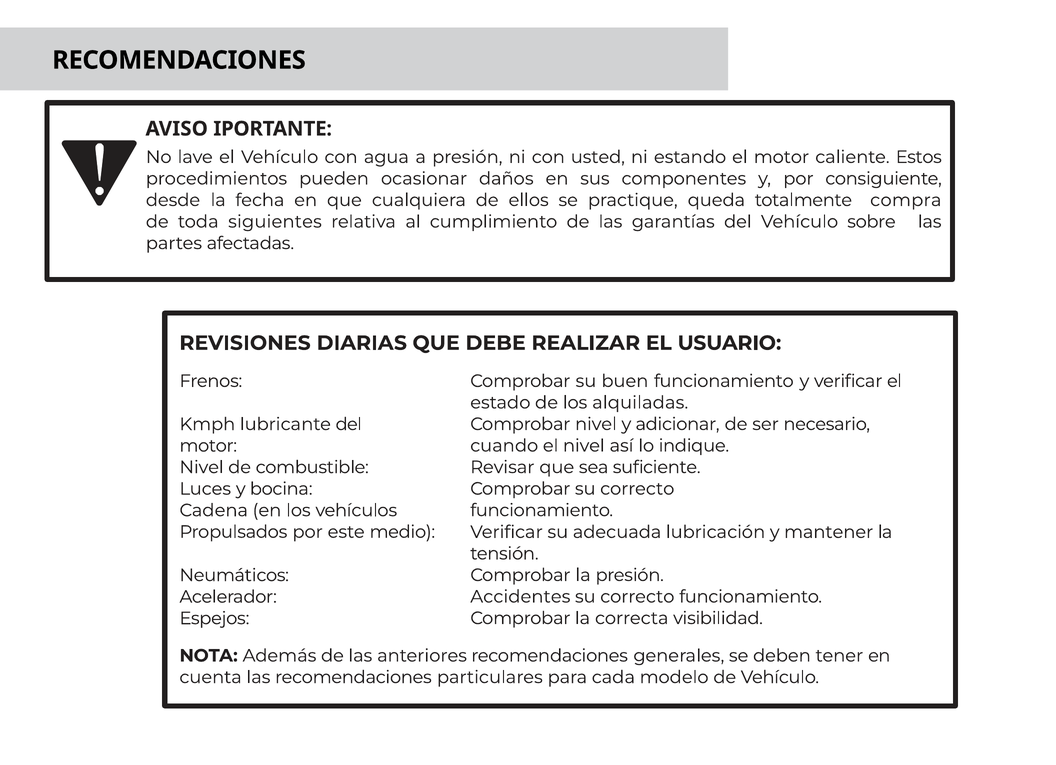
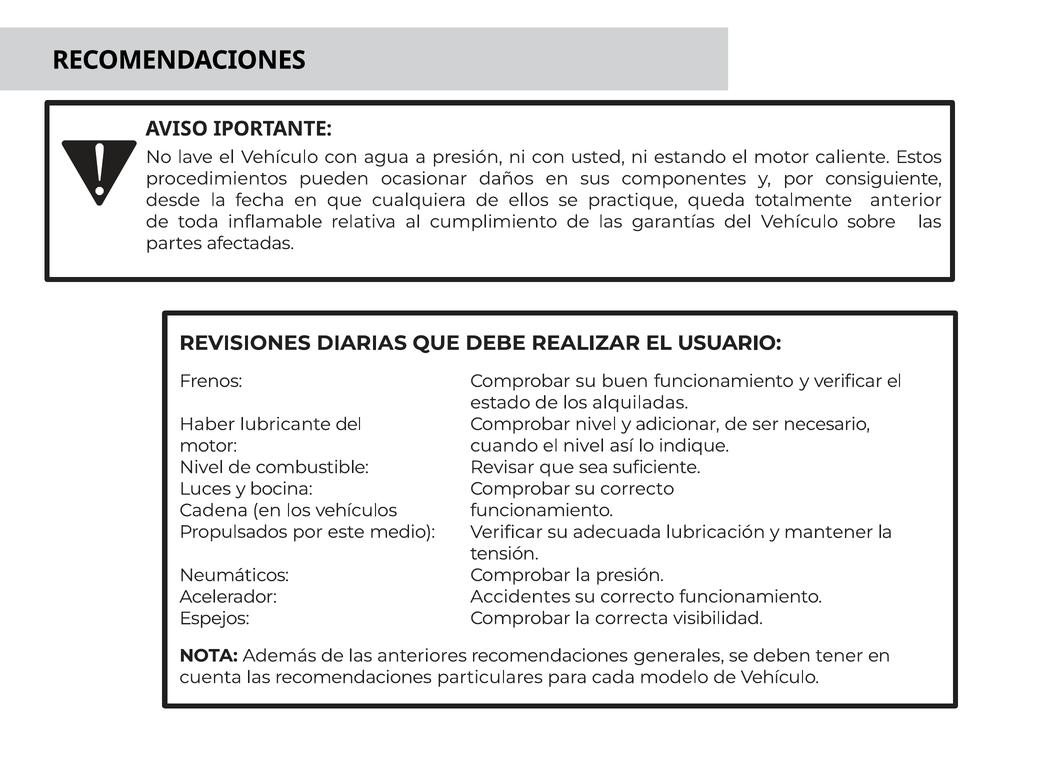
compra: compra -> anterior (906, 200)
siguientes: siguientes -> inflamable (275, 222)
Kmph: Kmph -> Haber (207, 425)
